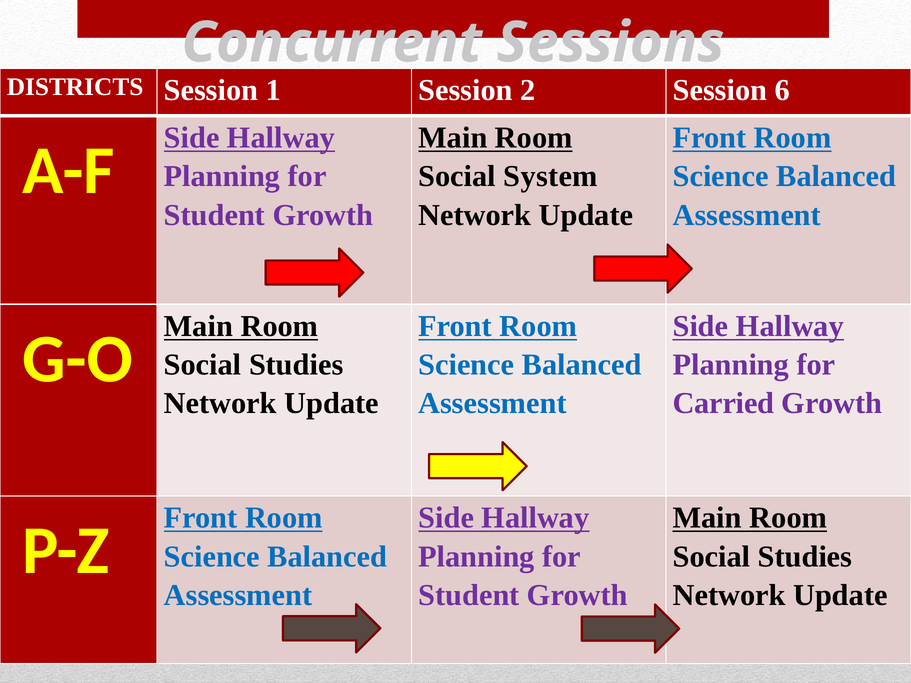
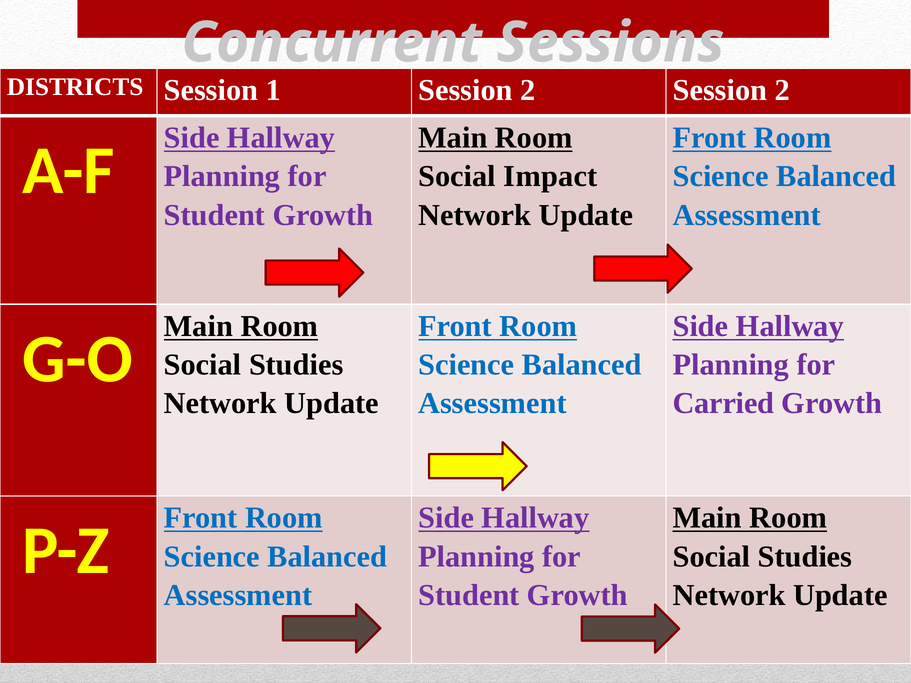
6: 6 -> 2 (782, 90)
System: System -> Impact (551, 176)
